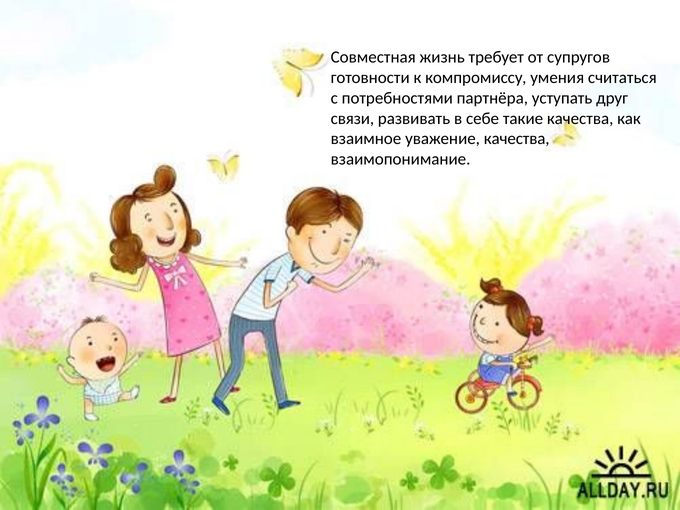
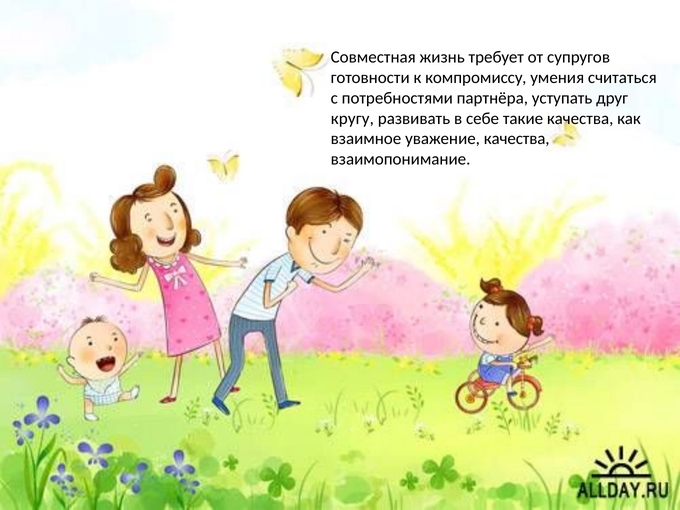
связи: связи -> кругу (352, 118)
